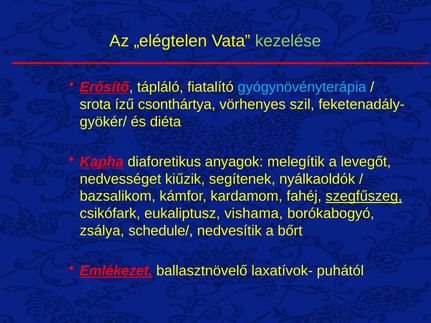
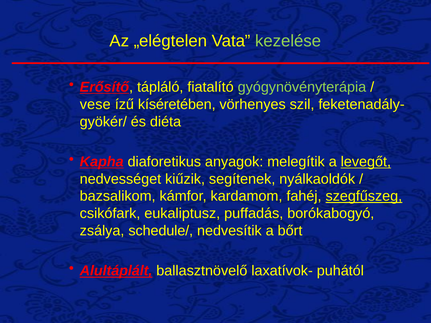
gyógynövényterápia colour: light blue -> light green (302, 87)
srota: srota -> vese (95, 104)
csonthártya: csonthártya -> kíséretében (177, 104)
levegőt underline: none -> present (366, 162)
vishama: vishama -> puffadás (254, 214)
Emlékezet: Emlékezet -> Alultáplált (116, 271)
